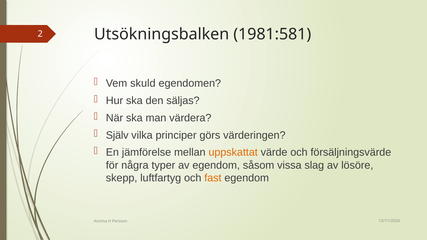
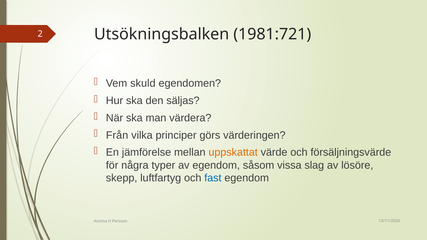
1981:581: 1981:581 -> 1981:721 (272, 34)
Själv: Själv -> Från (117, 135)
fast colour: orange -> blue (213, 178)
